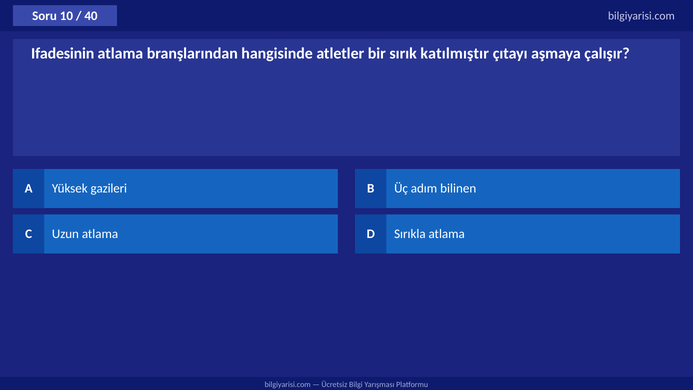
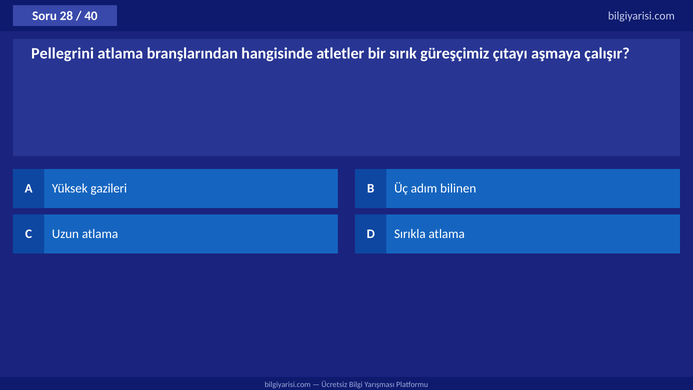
10: 10 -> 28 (66, 16)
Ifadesinin: Ifadesinin -> Pellegrini (63, 53)
katılmıştır: katılmıştır -> güreşçimiz (455, 53)
